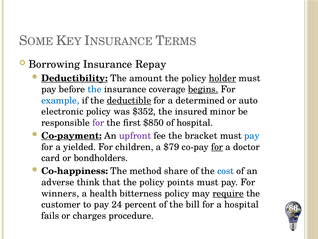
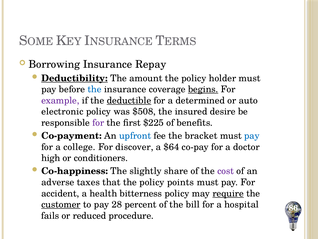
holder underline: present -> none (223, 78)
example colour: blue -> purple (60, 100)
$352: $352 -> $508 (144, 111)
minor: minor -> desire (223, 111)
$850: $850 -> $225 (154, 123)
of hospital: hospital -> benefits (195, 123)
Co-payment underline: present -> none (71, 136)
upfront colour: purple -> blue (135, 136)
yielded: yielded -> college (79, 147)
children: children -> discover (134, 147)
$79: $79 -> $64 (171, 147)
for underline: present -> none (217, 147)
card: card -> high (51, 158)
bondholders: bondholders -> conditioners (101, 158)
method: method -> slightly (146, 171)
cost colour: blue -> purple (226, 171)
think: think -> taxes (88, 182)
winners: winners -> accident (60, 193)
customer underline: none -> present (61, 204)
24: 24 -> 28 (117, 204)
charges: charges -> reduced (89, 215)
